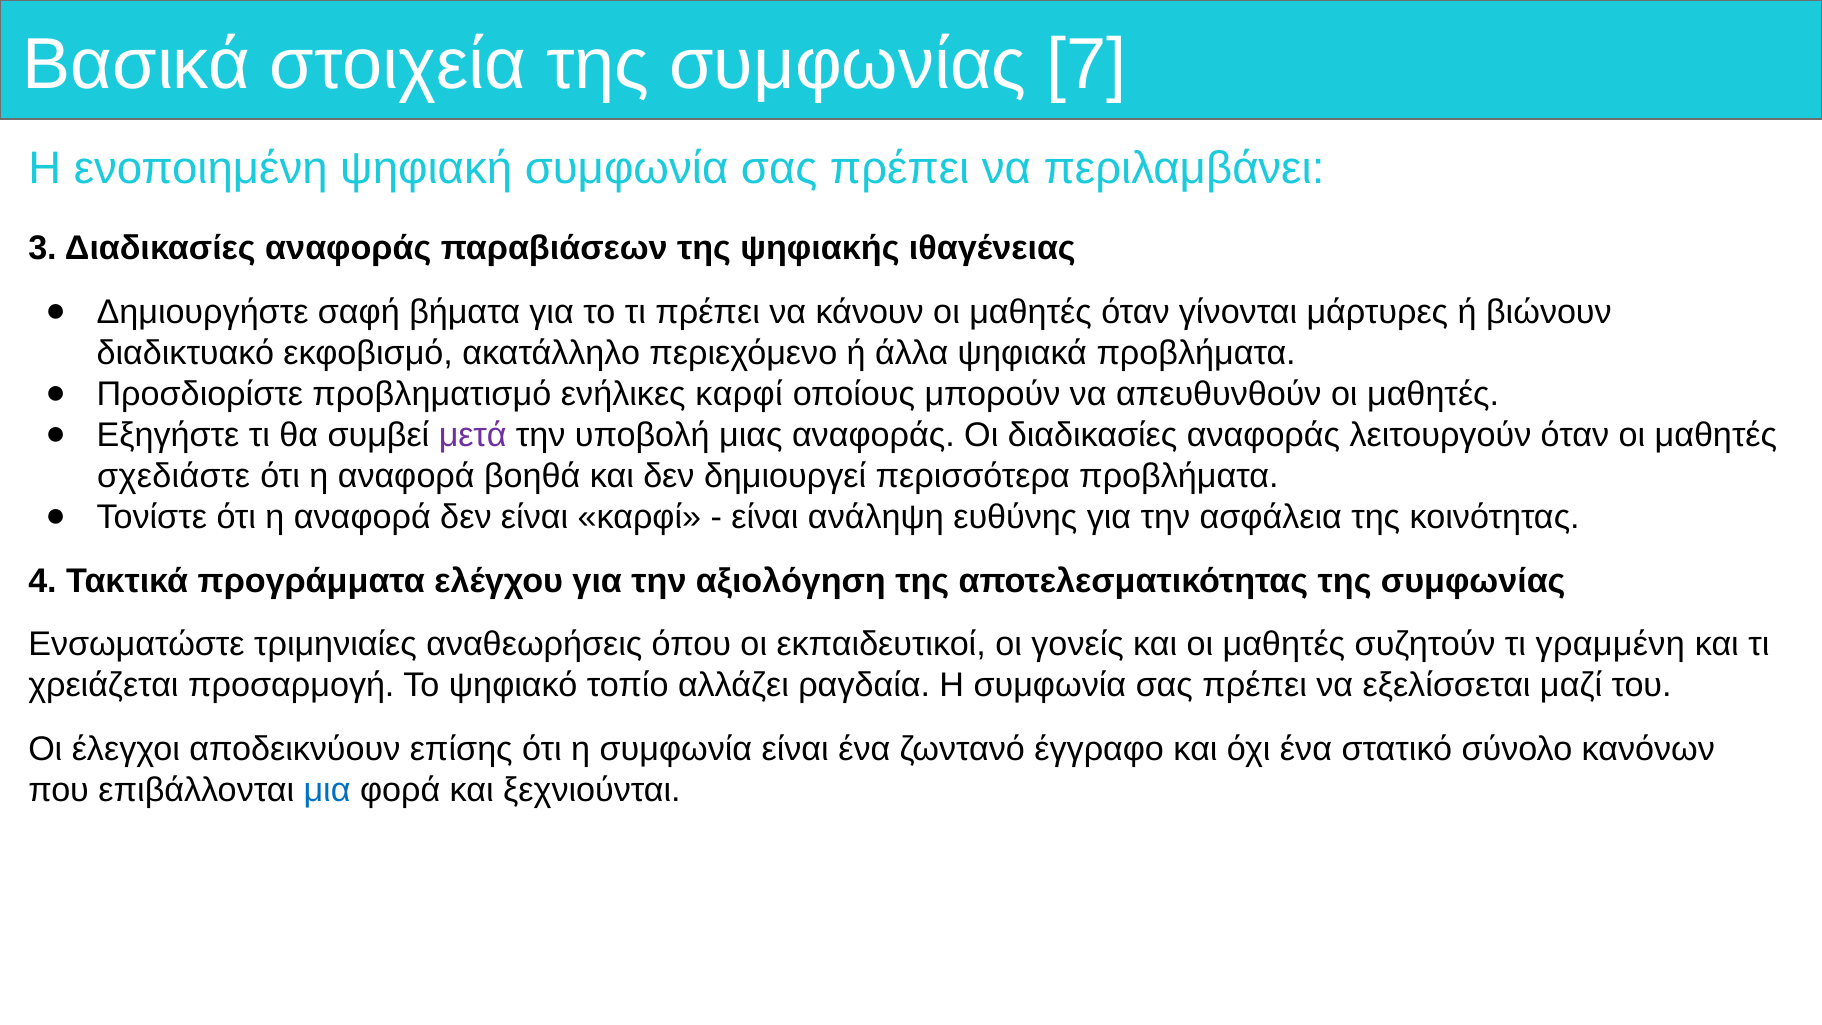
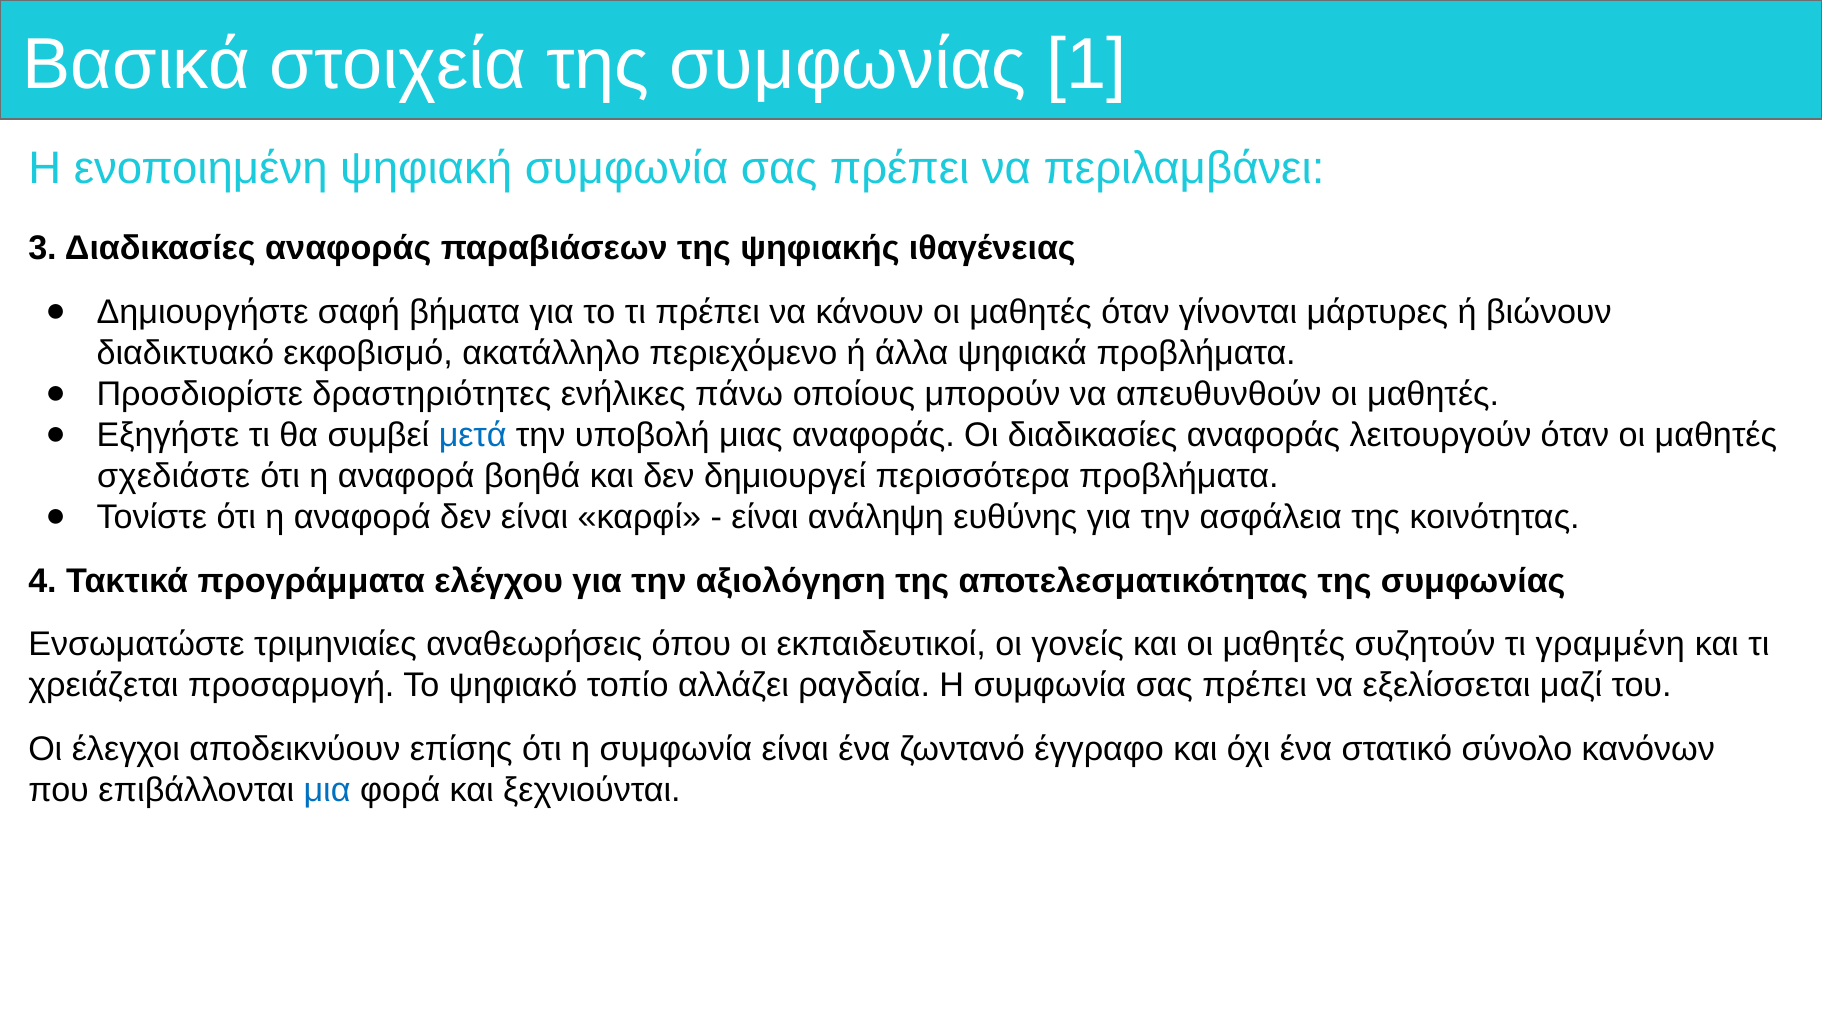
7: 7 -> 1 (1087, 65)
προβληματισμό: προβληματισμό -> δραστηριότητες (432, 394)
ενήλικες καρφί: καρφί -> πάνω (739, 394)
μετά colour: purple -> blue (473, 435)
